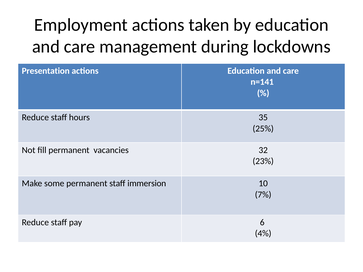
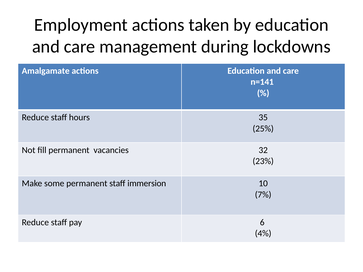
Presentation: Presentation -> Amalgamate (46, 71)
